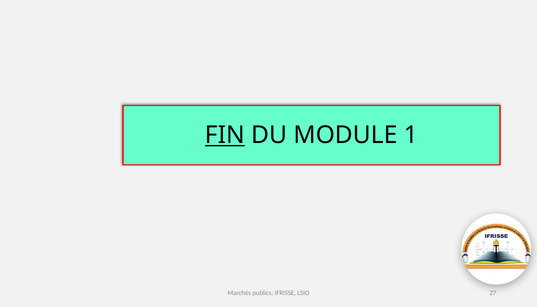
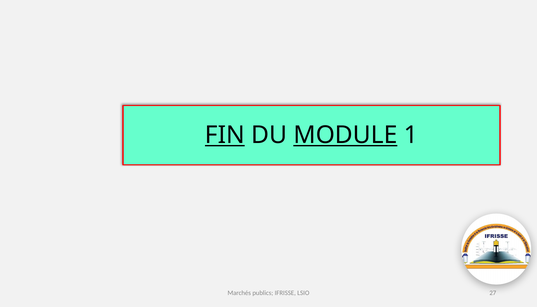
MODULE underline: none -> present (345, 135)
